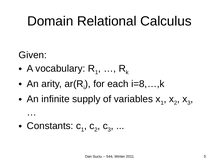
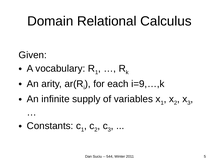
i=8,…,k: i=8,…,k -> i=9,…,k (148, 84)
